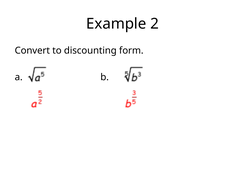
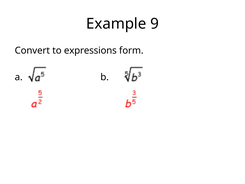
2: 2 -> 9 (154, 24)
discounting: discounting -> expressions (90, 50)
